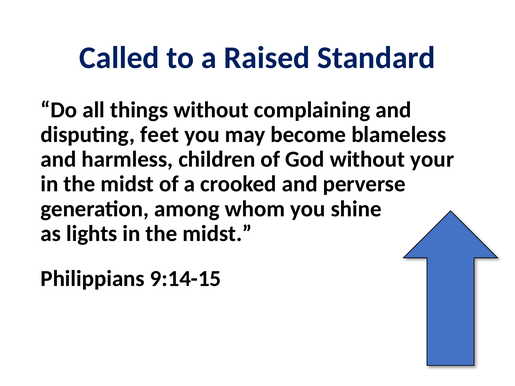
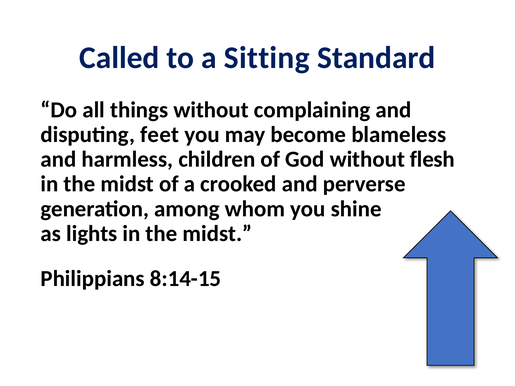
Raised: Raised -> Sitting (267, 58)
your: your -> flesh (432, 159)
9:14-15: 9:14-15 -> 8:14-15 (186, 279)
